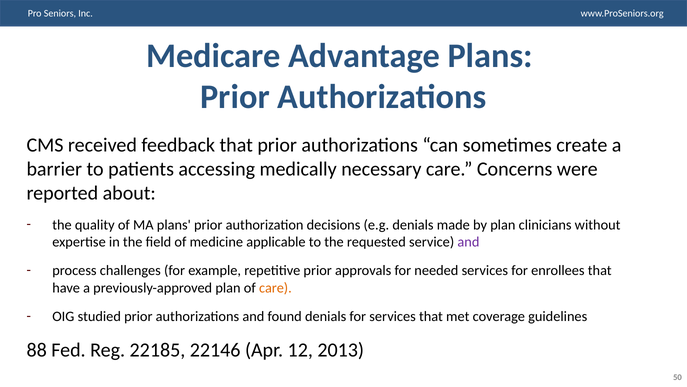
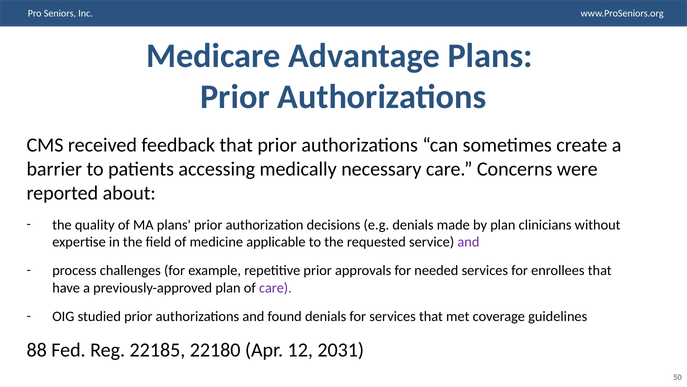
care colour: orange -> purple (275, 288)
22146: 22146 -> 22180 (215, 350)
2013: 2013 -> 2031 (341, 350)
